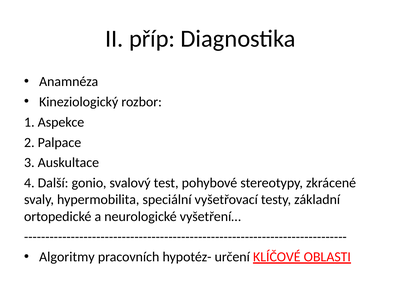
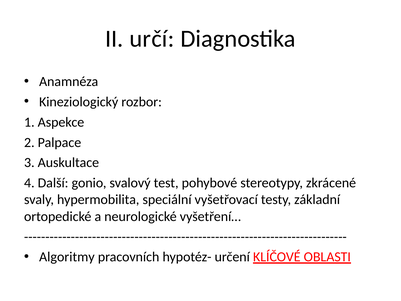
příp: příp -> určí (152, 39)
